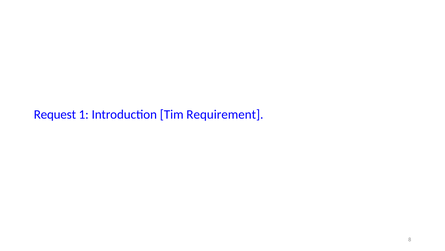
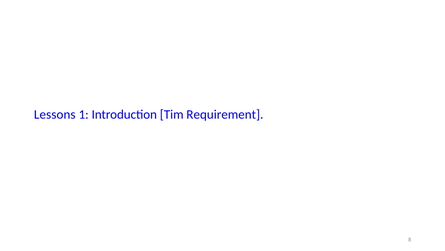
Request: Request -> Lessons (55, 114)
